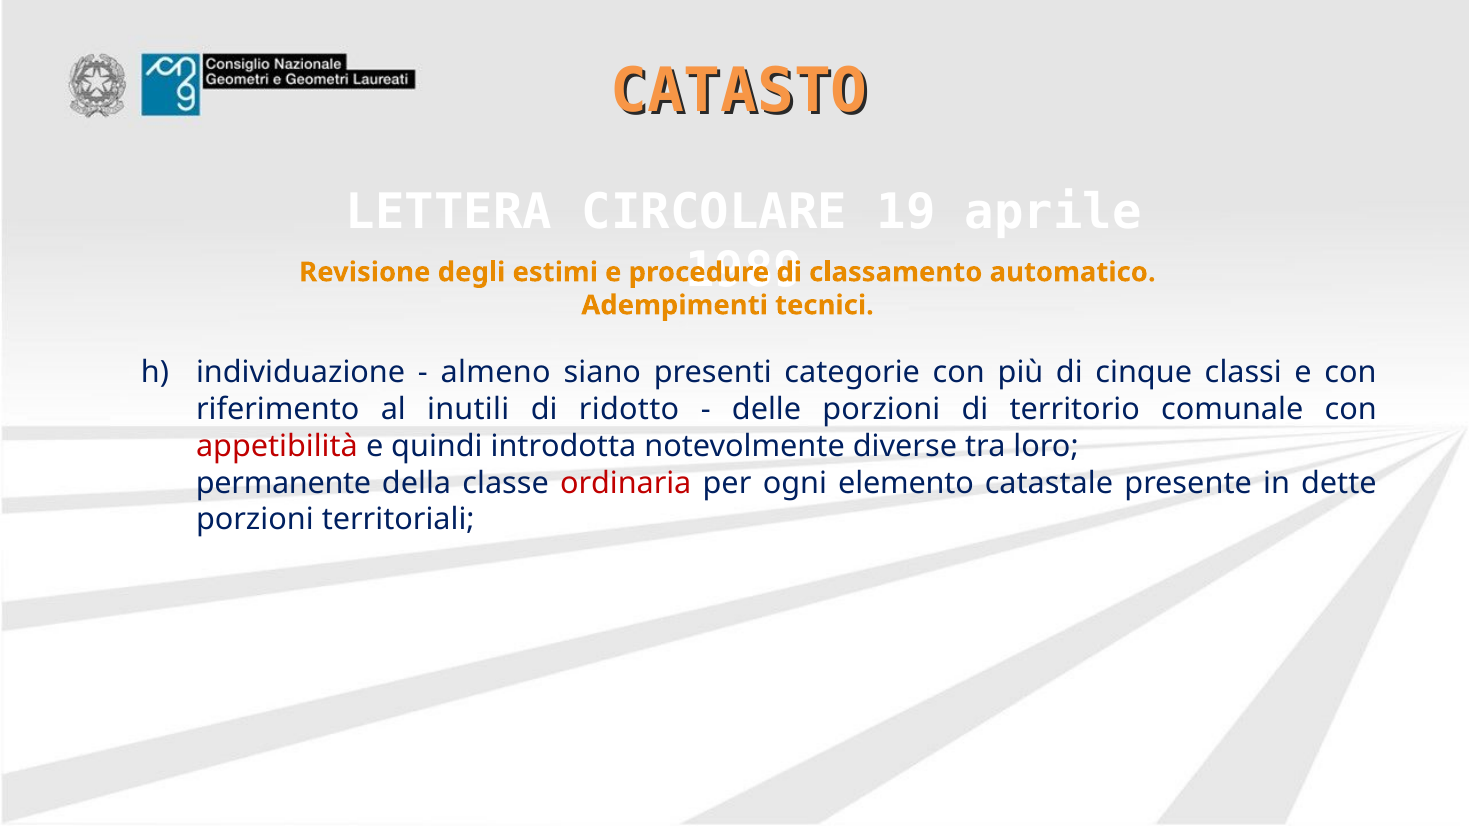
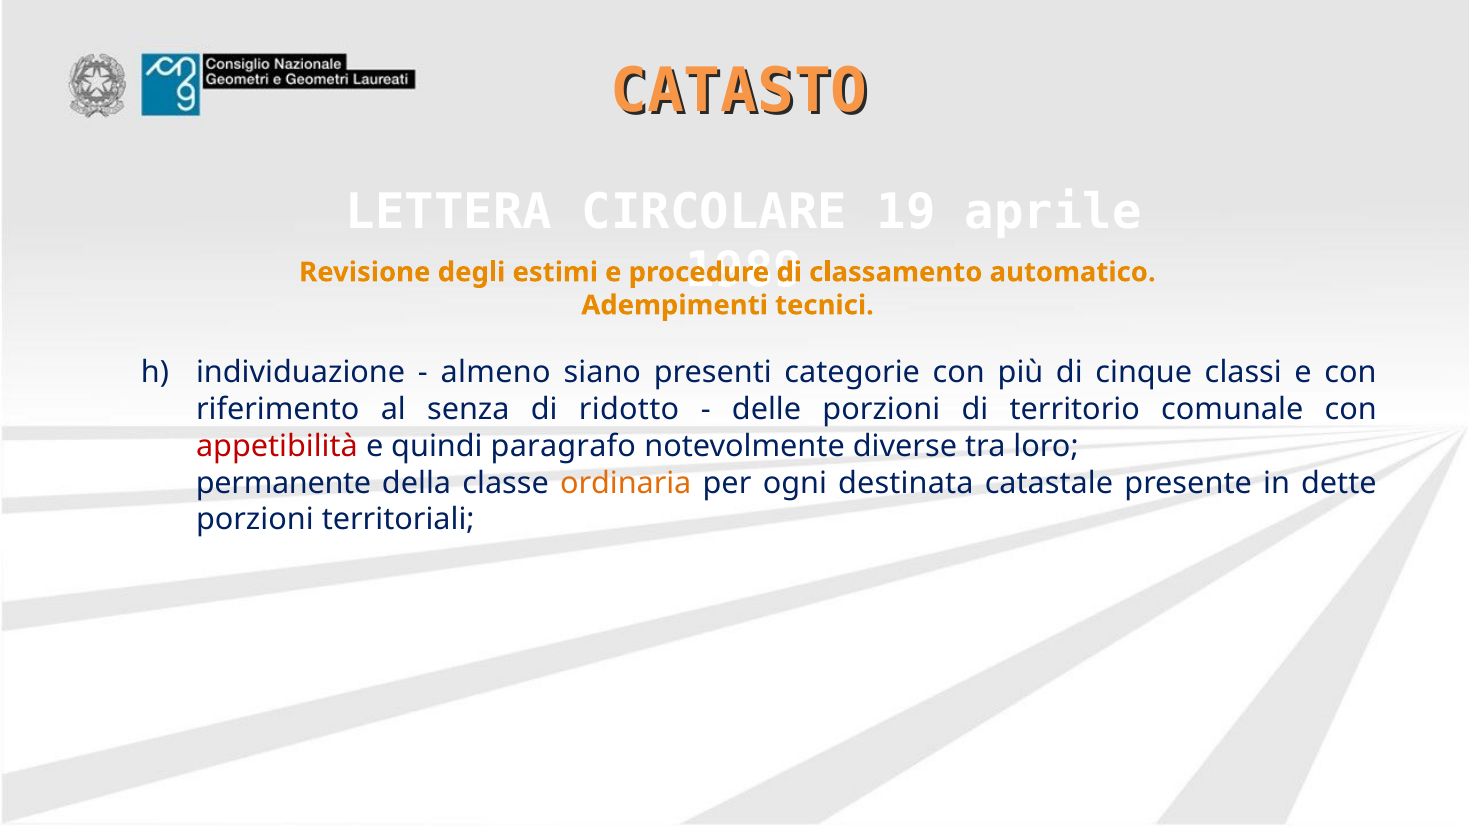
inutili: inutili -> senza (468, 410)
introdotta: introdotta -> paragrafo (563, 446)
ordinaria colour: red -> orange (626, 483)
elemento: elemento -> destinata (906, 483)
